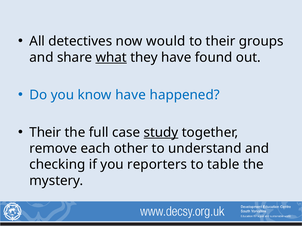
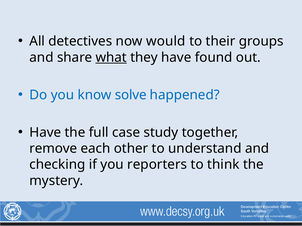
know have: have -> solve (131, 95)
Their: Their -> Have (45, 133)
study underline: present -> none (161, 133)
table: table -> think (223, 165)
